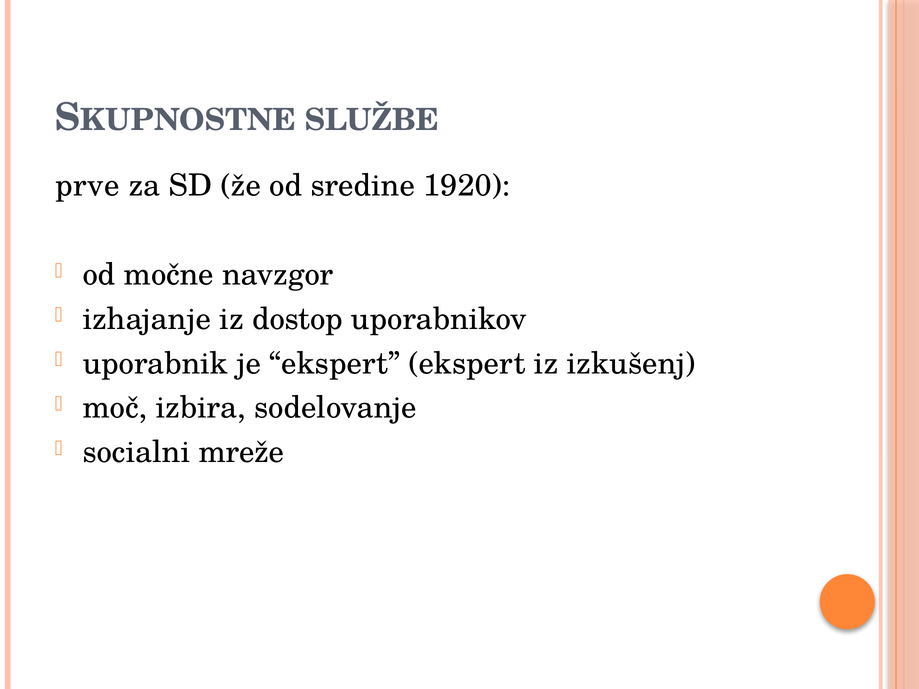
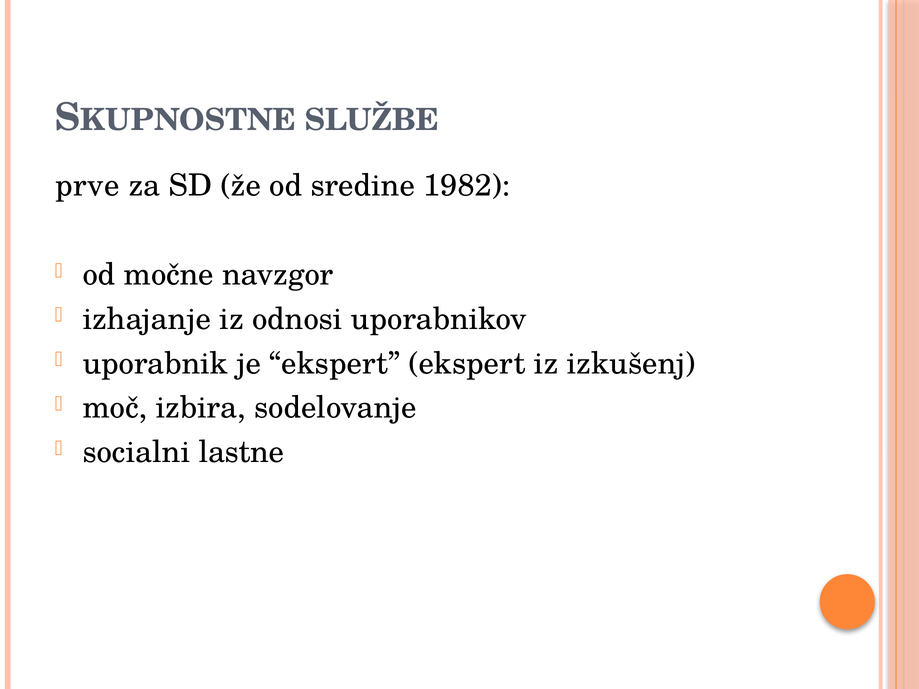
1920: 1920 -> 1982 (467, 186)
dostop: dostop -> odnosi (297, 319)
mreže: mreže -> lastne (241, 452)
